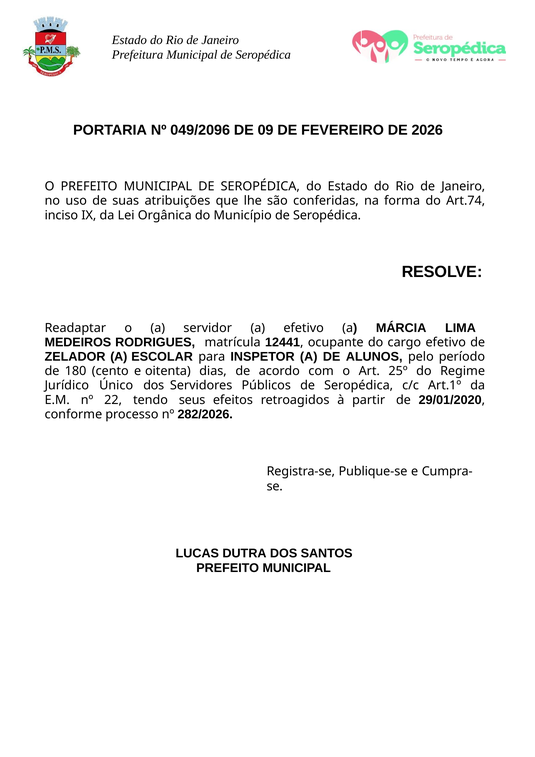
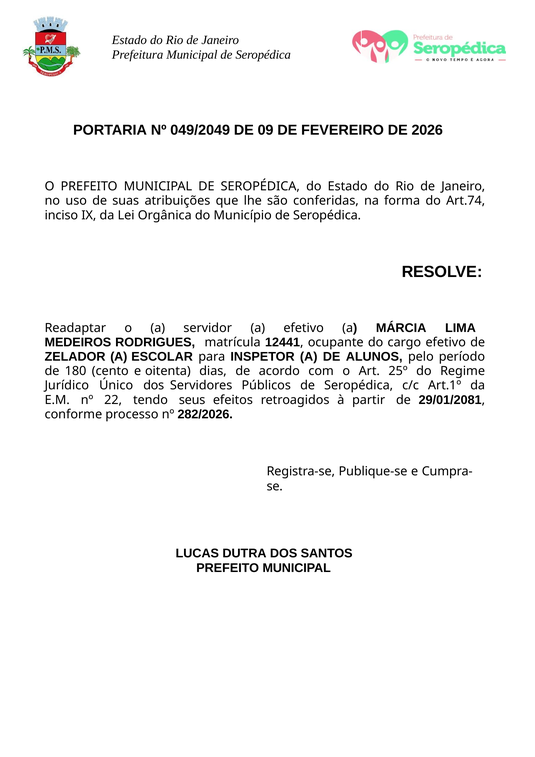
049/2096: 049/2096 -> 049/2049 (200, 130)
29/01/2020: 29/01/2020 -> 29/01/2081 (450, 400)
